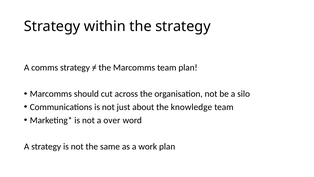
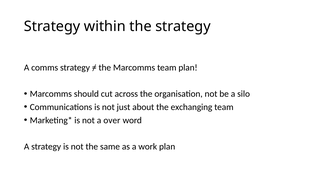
knowledge: knowledge -> exchanging (192, 107)
